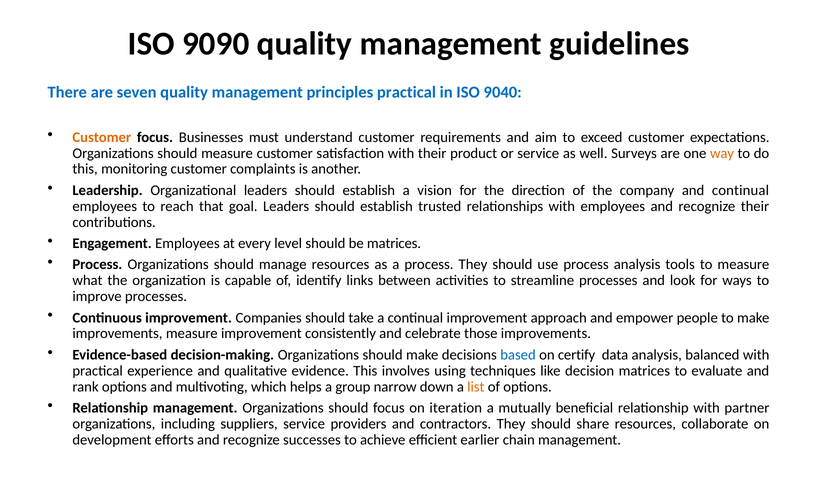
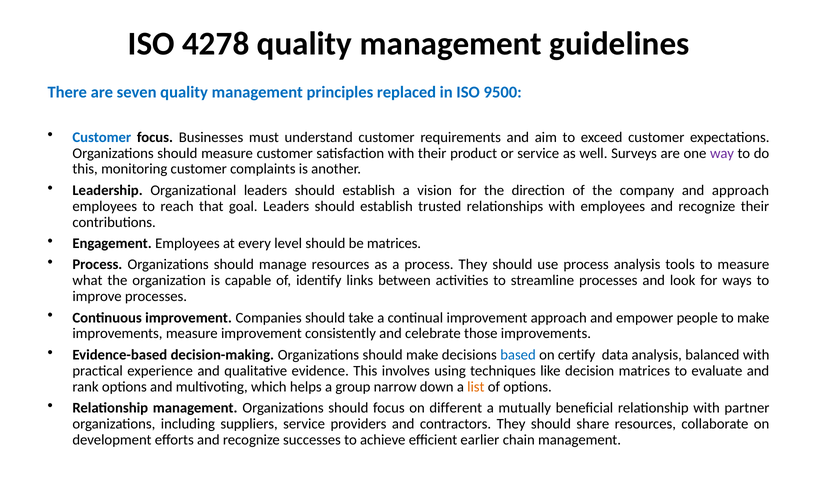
9090: 9090 -> 4278 (216, 44)
principles practical: practical -> replaced (407, 92)
9040: 9040 -> 9500 (503, 92)
Customer colour: orange -> blue (102, 137)
way colour: orange -> purple (722, 153)
and continual: continual -> approach (740, 190)
iteration: iteration -> different (456, 408)
